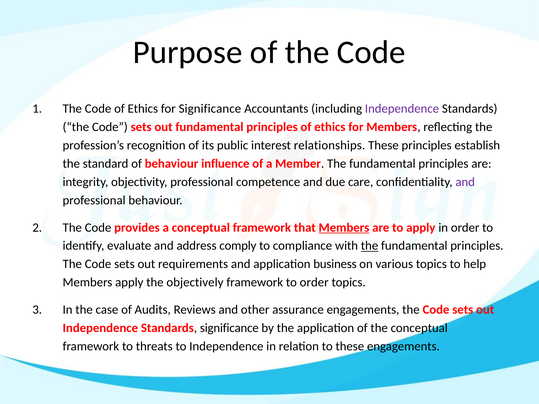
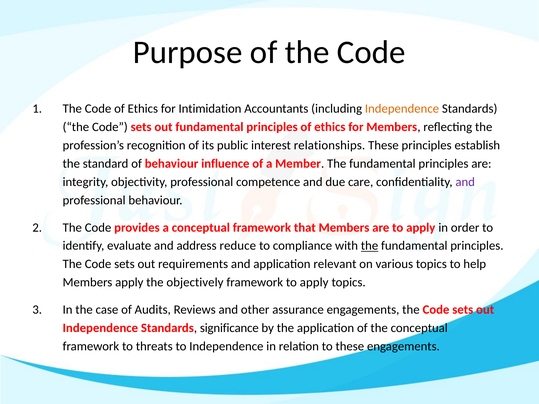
for Significance: Significance -> Intimidation (210, 109)
Independence colour: purple -> orange (402, 109)
Members underline: present -> none (344, 228)
comply: comply -> reduce (238, 246)
business: business -> relevant (335, 264)
framework to order: order -> apply (314, 283)
